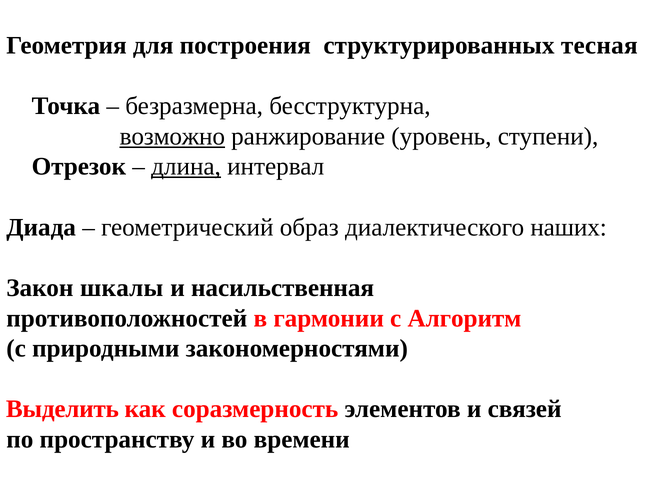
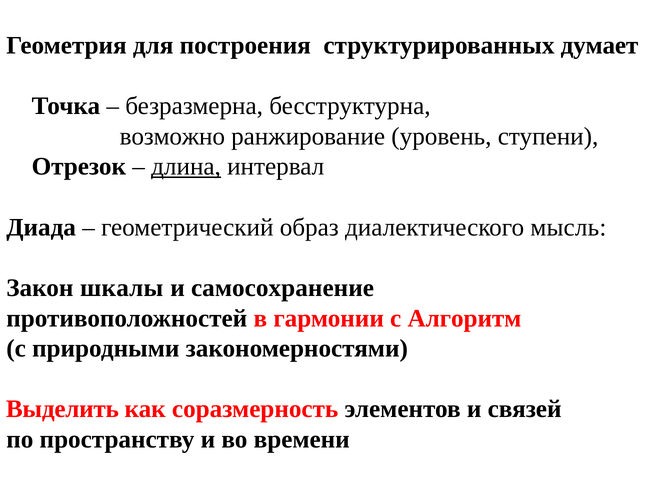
тесная: тесная -> думает (600, 45)
возможно underline: present -> none (172, 136)
наших: наших -> мысль (568, 228)
насильственная: насильственная -> самосохранение (283, 288)
